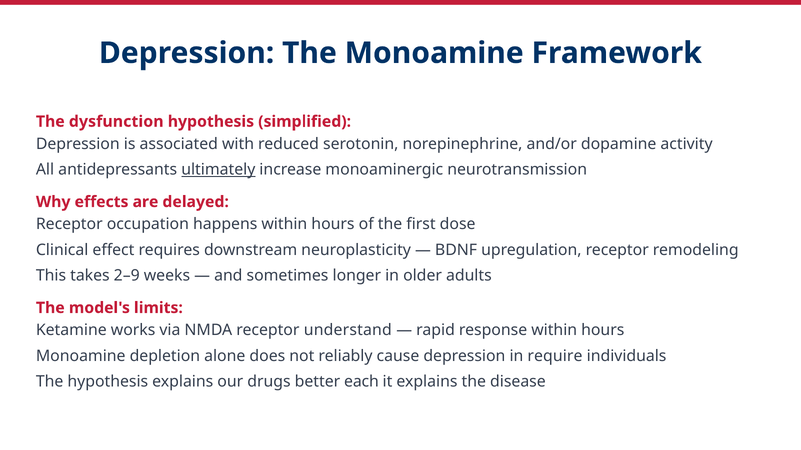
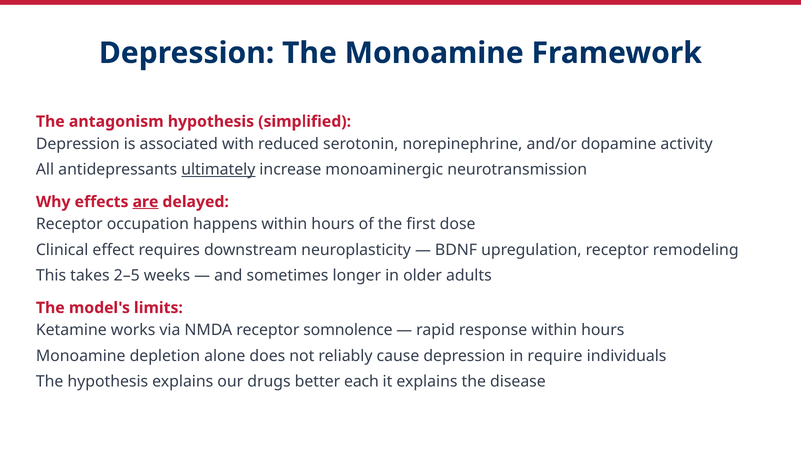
dysfunction: dysfunction -> antagonism (116, 122)
are underline: none -> present (145, 202)
2–9: 2–9 -> 2–5 (127, 276)
understand: understand -> somnolence (348, 331)
